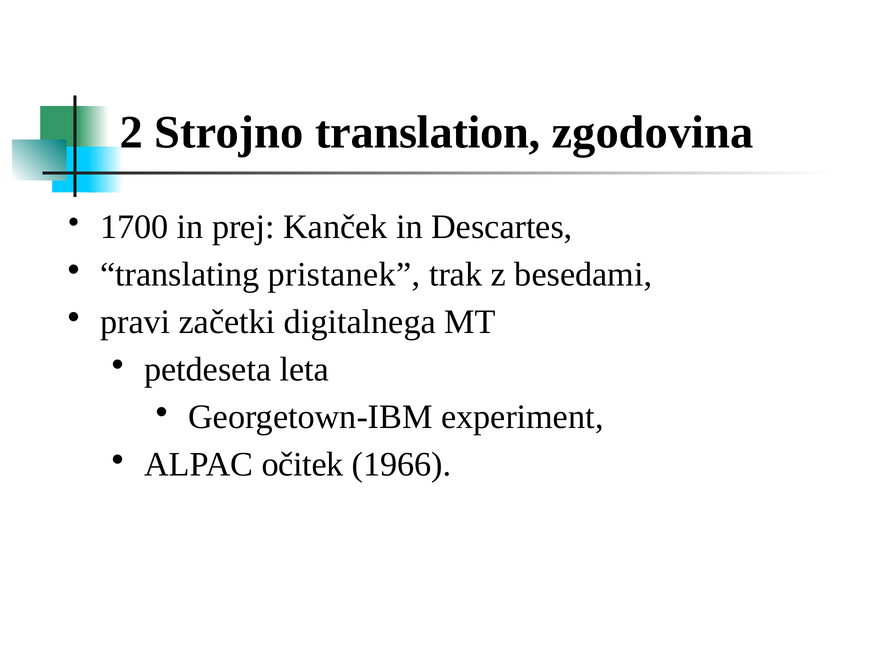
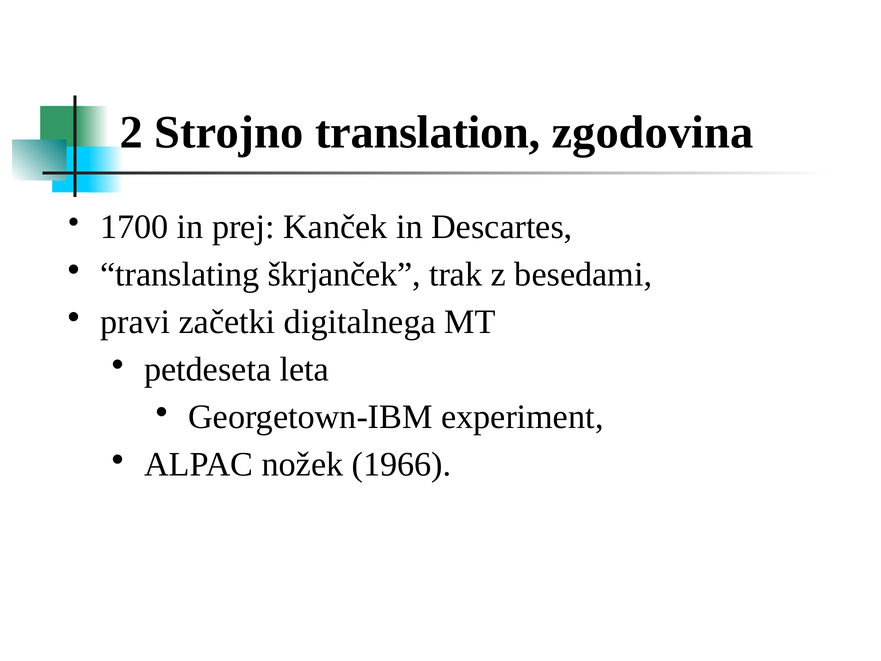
pristanek: pristanek -> škrjanček (344, 274)
očitek: očitek -> nožek (302, 464)
